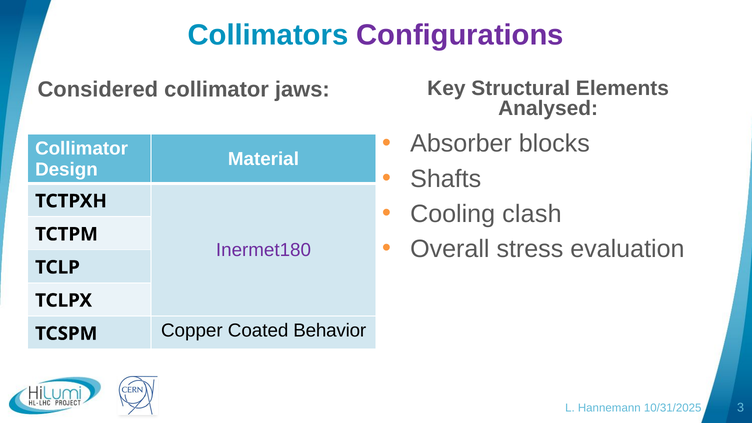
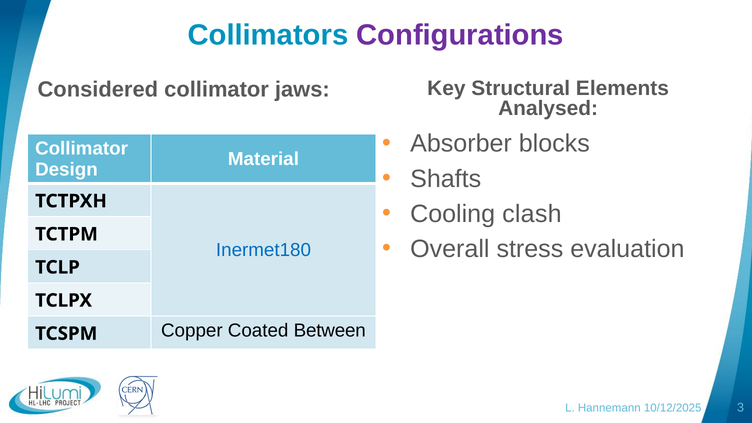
Inermet180 colour: purple -> blue (263, 250)
Behavior: Behavior -> Between (330, 331)
10/31/2025: 10/31/2025 -> 10/12/2025 (673, 408)
